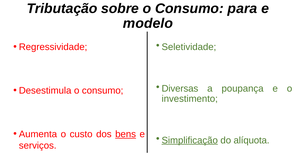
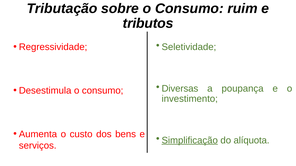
para: para -> ruim (243, 9)
modelo: modelo -> tributos (148, 24)
bens underline: present -> none (126, 135)
